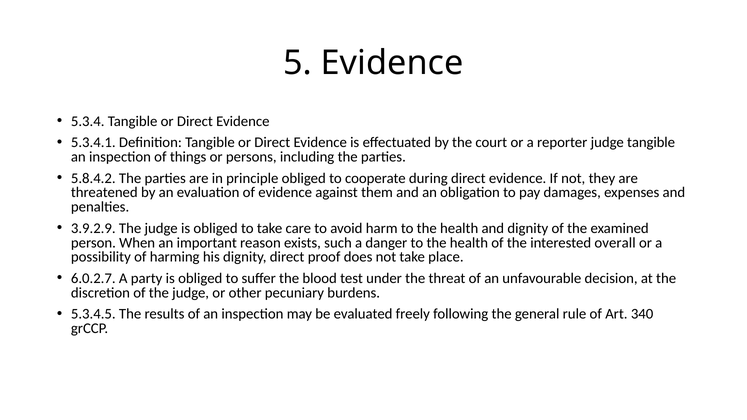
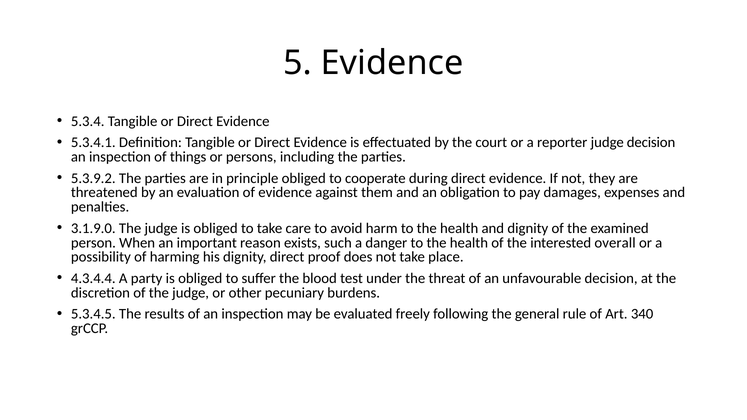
judge tangible: tangible -> decision (651, 143)
5.8.4.2: 5.8.4.2 -> 5.3.9.2 (93, 178)
3.9.2.9: 3.9.2.9 -> 3.1.9.0 (93, 228)
6.0.2.7: 6.0.2.7 -> 4.3.4.4 (93, 278)
